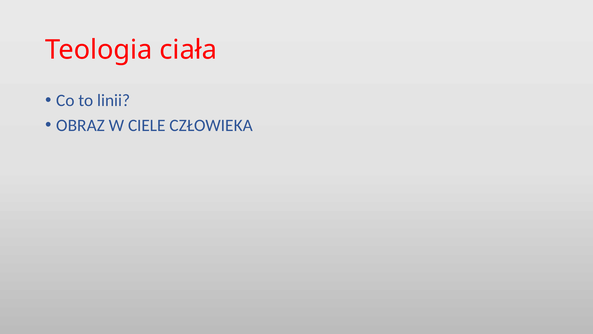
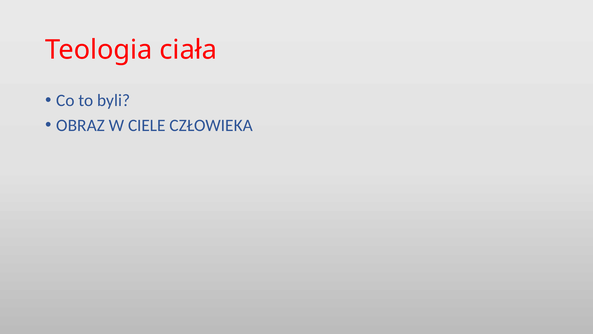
linii: linii -> byli (114, 100)
